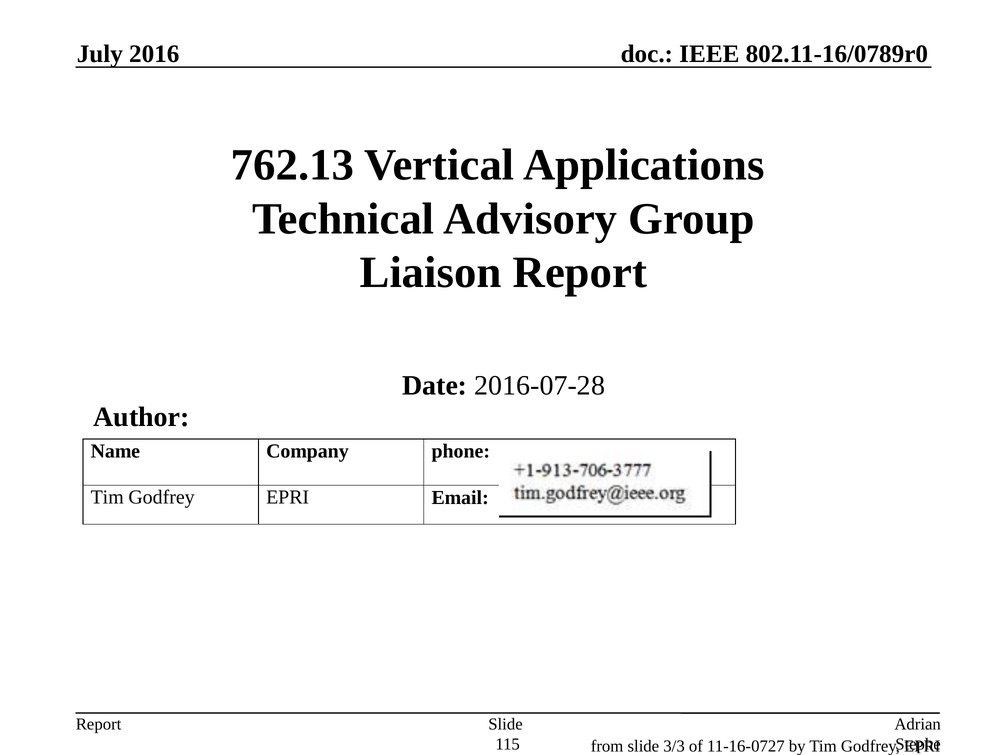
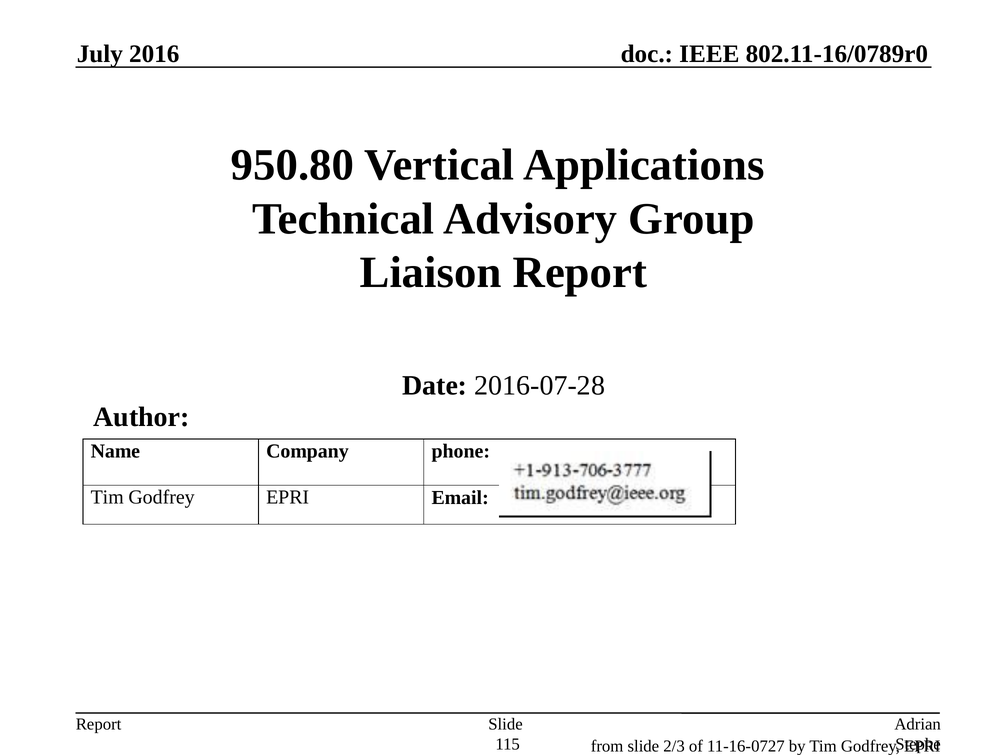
762.13: 762.13 -> 950.80 (292, 165)
3/3: 3/3 -> 2/3 (674, 746)
